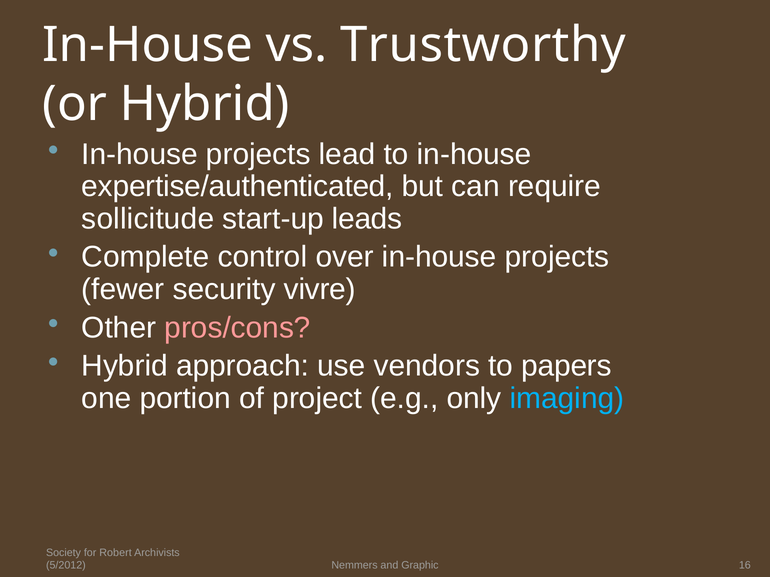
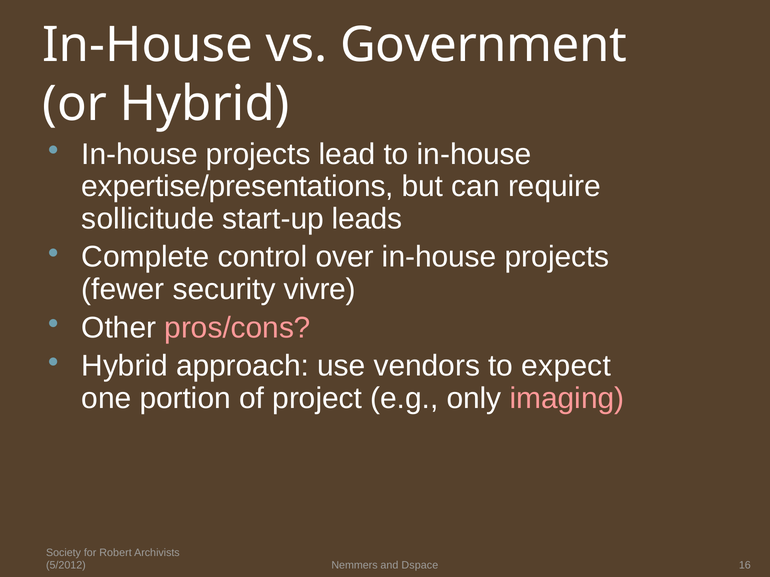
Trustworthy: Trustworthy -> Government (484, 45)
expertise/authenticated: expertise/authenticated -> expertise/presentations (238, 187)
papers: papers -> expect (566, 366)
imaging colour: light blue -> pink (567, 398)
Graphic: Graphic -> Dspace (420, 566)
